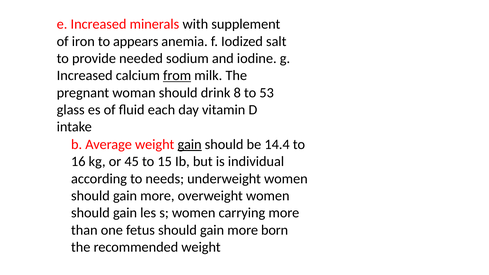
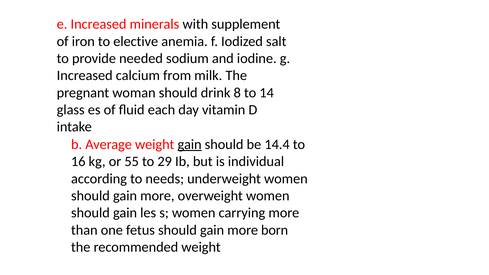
appears: appears -> elective (136, 41)
from underline: present -> none (177, 76)
53: 53 -> 14 (267, 93)
45: 45 -> 55 (132, 162)
15: 15 -> 29 (165, 162)
